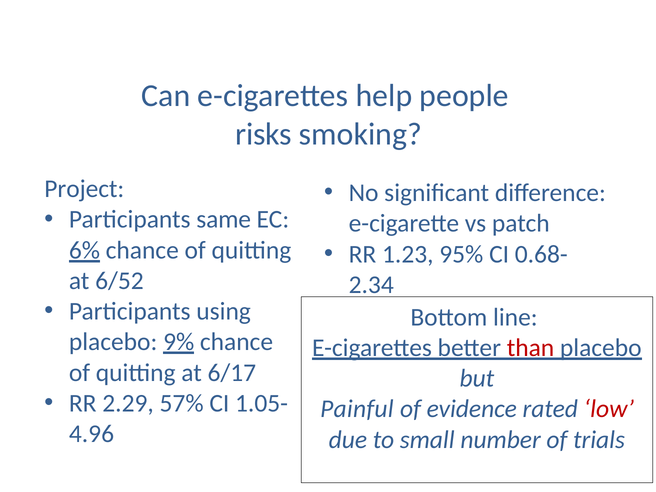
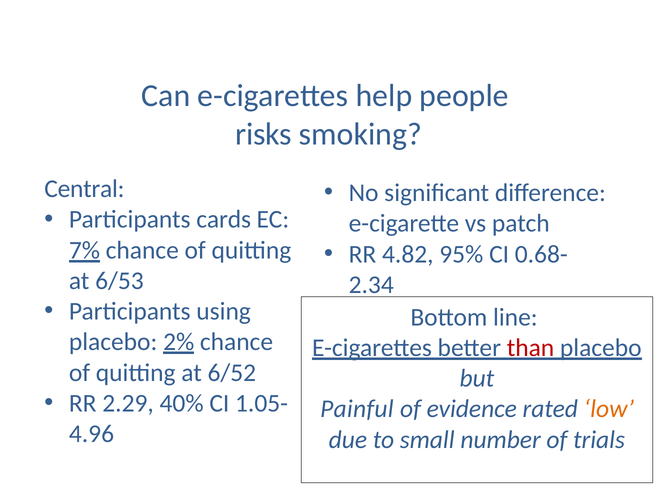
Project: Project -> Central (84, 189)
same: same -> cards (224, 219)
6%: 6% -> 7% (85, 250)
1.23: 1.23 -> 4.82 (408, 254)
6/52: 6/52 -> 6/53 (119, 281)
9%: 9% -> 2% (179, 342)
6/17: 6/17 -> 6/52 (232, 373)
57%: 57% -> 40% (182, 403)
low colour: red -> orange (609, 409)
